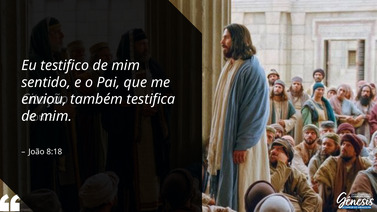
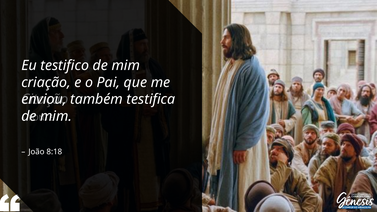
sentido: sentido -> criação (46, 82)
